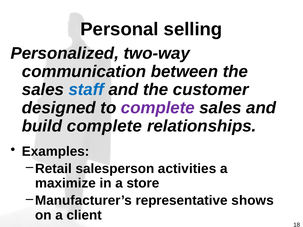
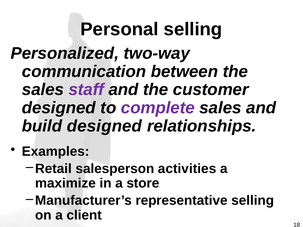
staff colour: blue -> purple (86, 90)
build complete: complete -> designed (104, 126)
representative shows: shows -> selling (253, 201)
